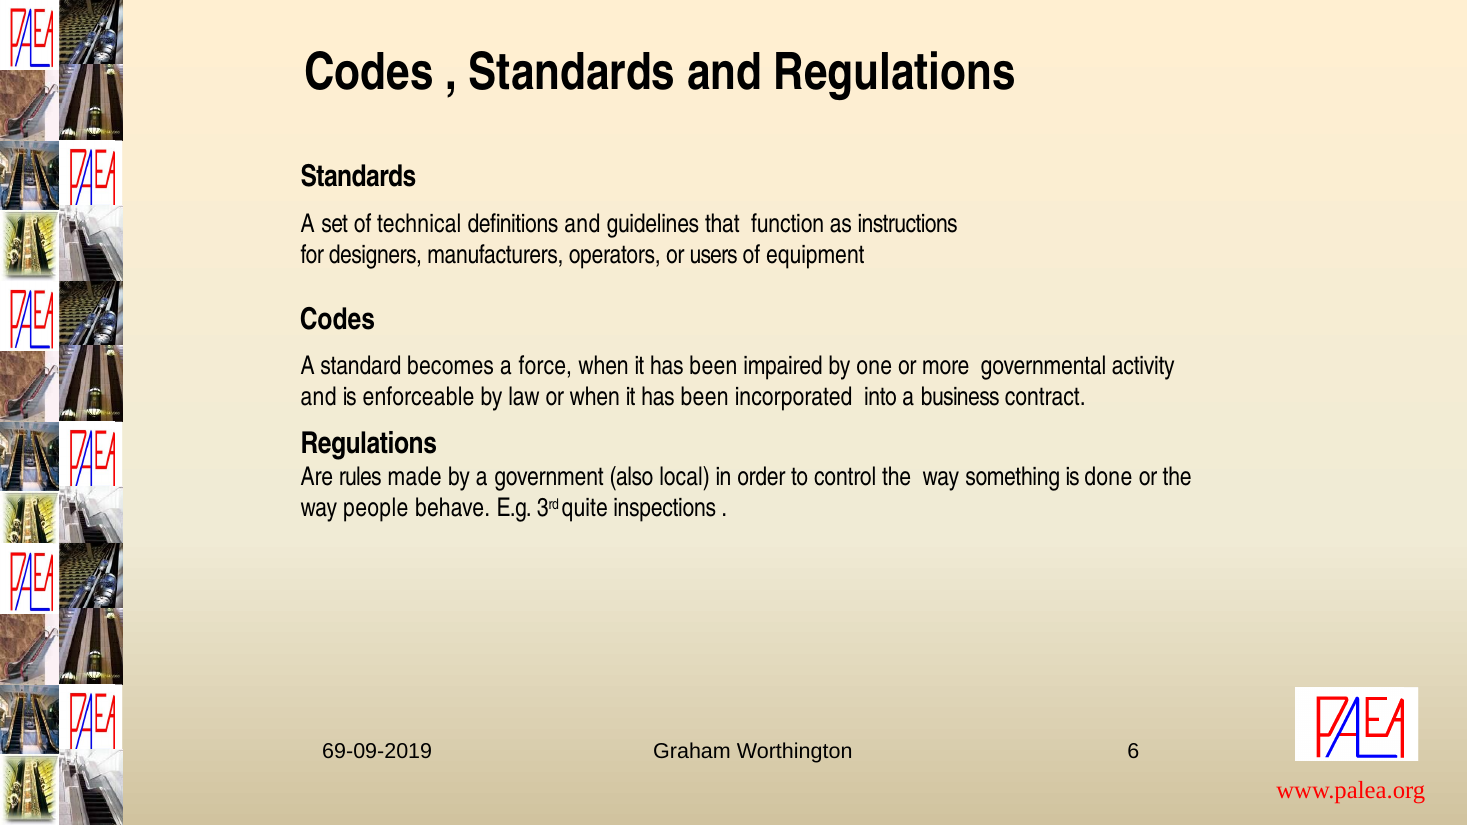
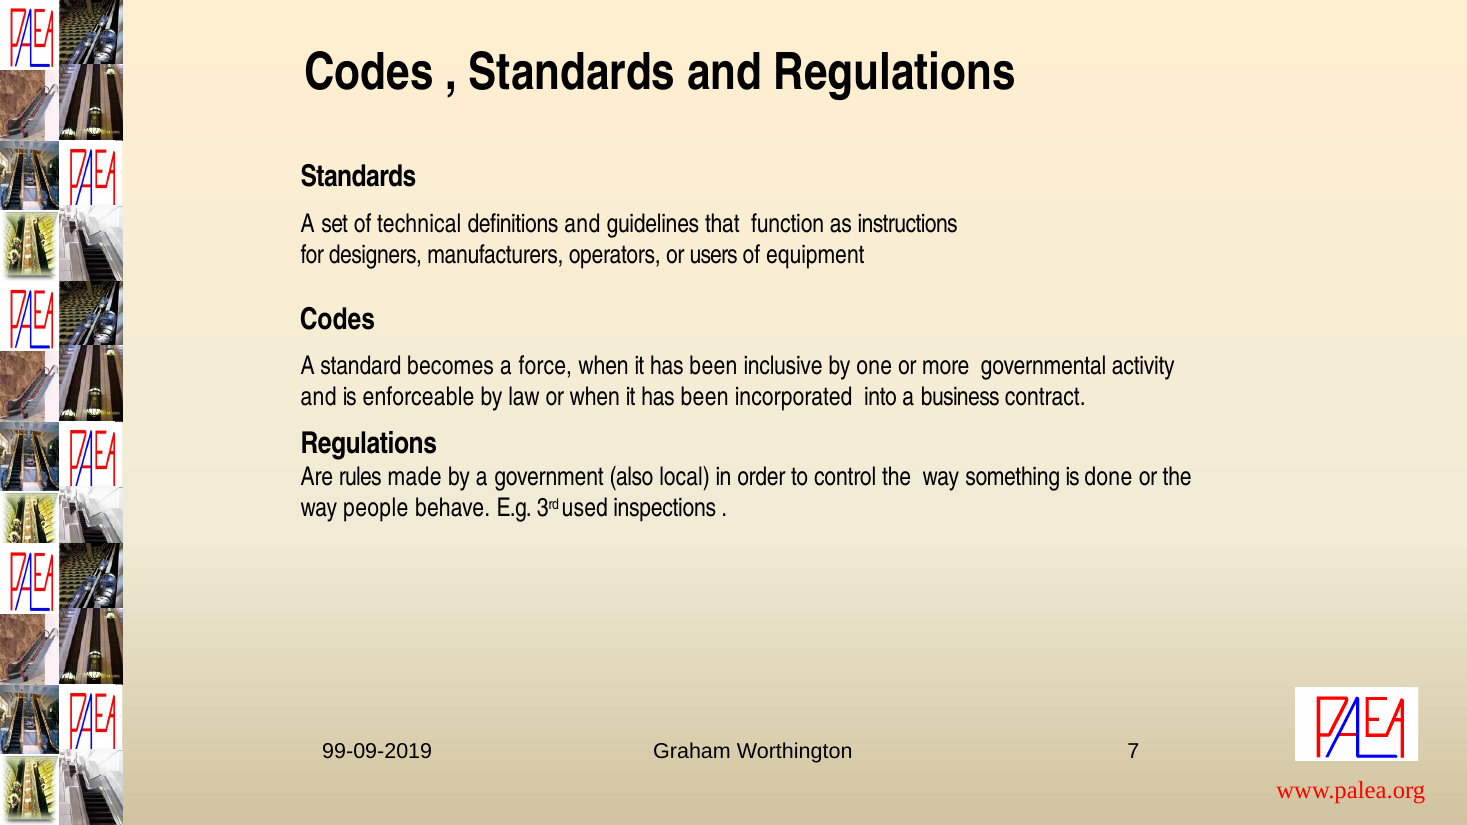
impaired: impaired -> inclusive (783, 366)
quite: quite -> used (585, 508)
69-09-2019: 69-09-2019 -> 99-09-2019 (377, 752)
6: 6 -> 7 (1133, 752)
